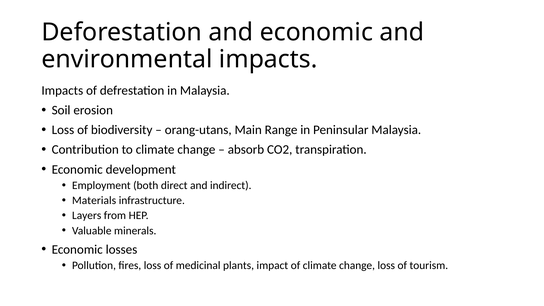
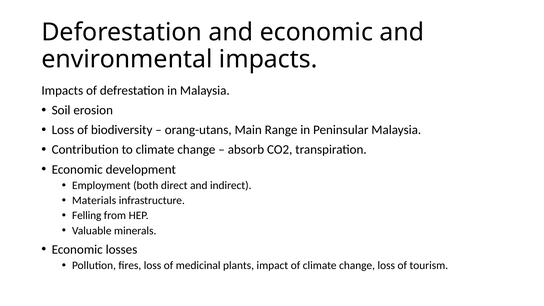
Layers: Layers -> Felling (87, 216)
